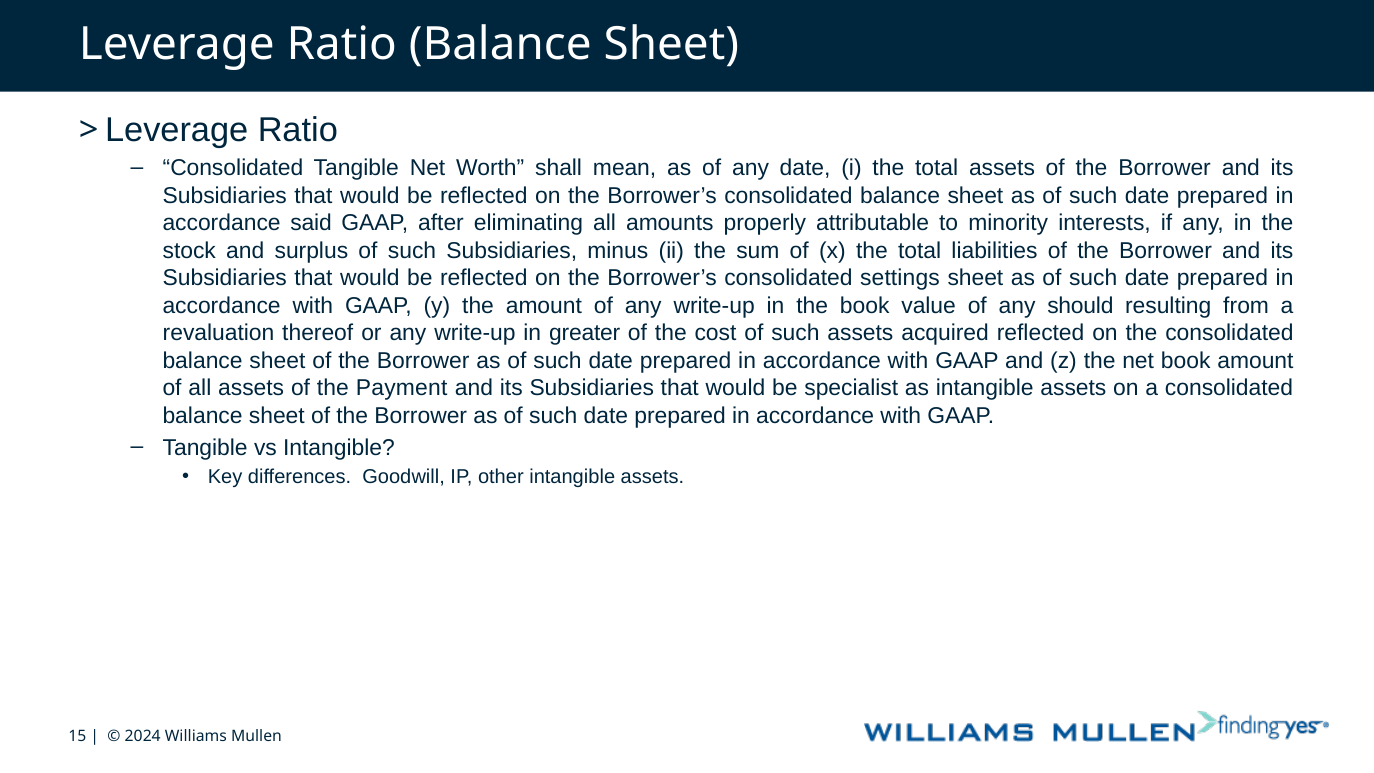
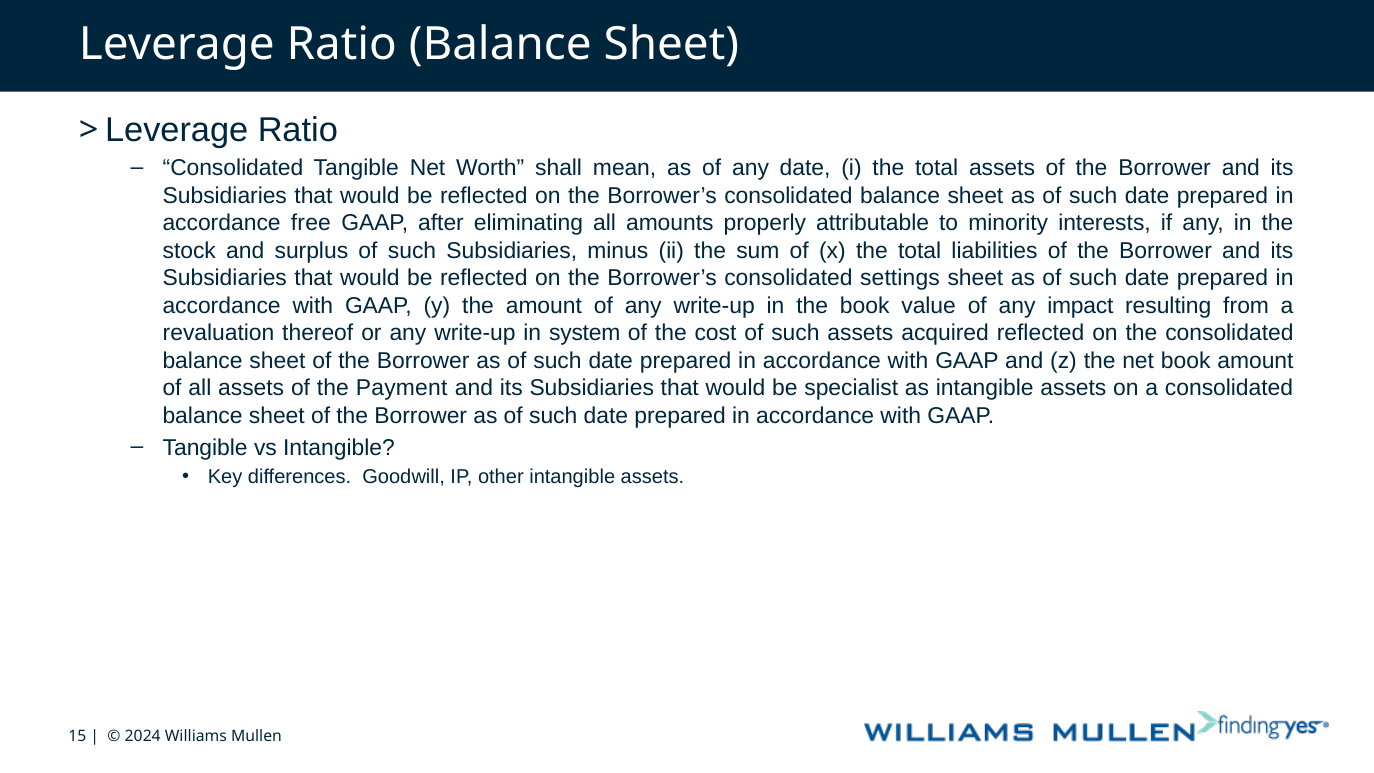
said: said -> free (311, 223)
should: should -> impact (1080, 306)
greater: greater -> system (585, 333)
